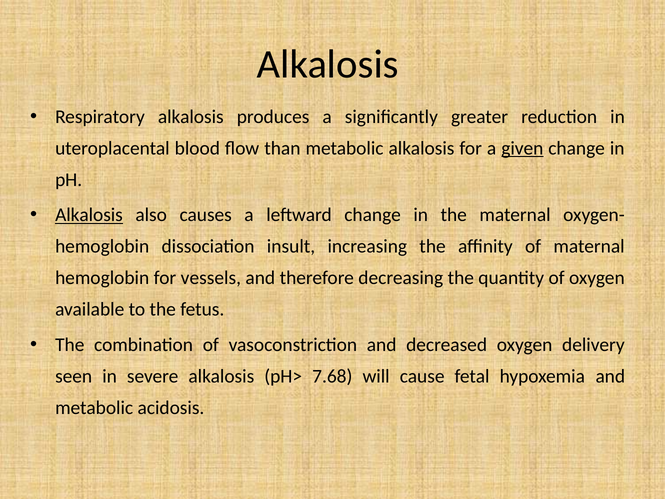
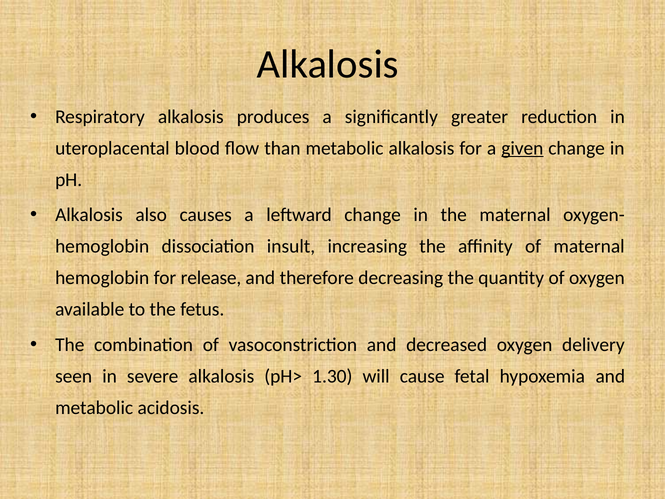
Alkalosis underline: present -> none (89, 215)
vessels: vessels -> release (211, 278)
7.68: 7.68 -> 1.30 (332, 376)
